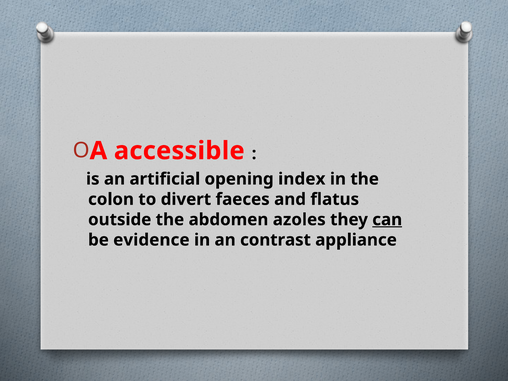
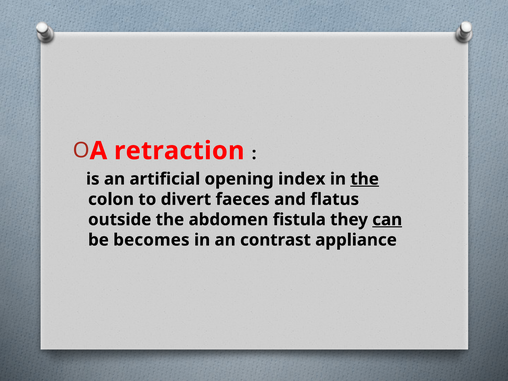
accessible: accessible -> retraction (179, 151)
the underline: none -> present (365, 179)
azoles: azoles -> fistula (299, 220)
evidence: evidence -> becomes (151, 240)
